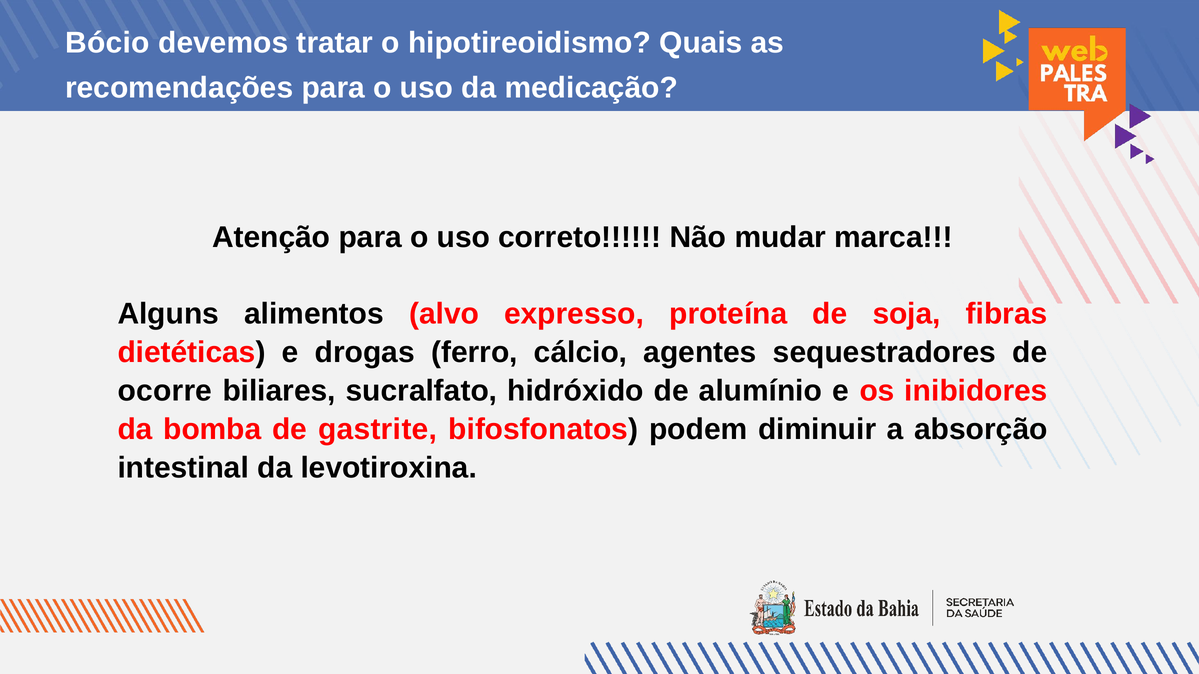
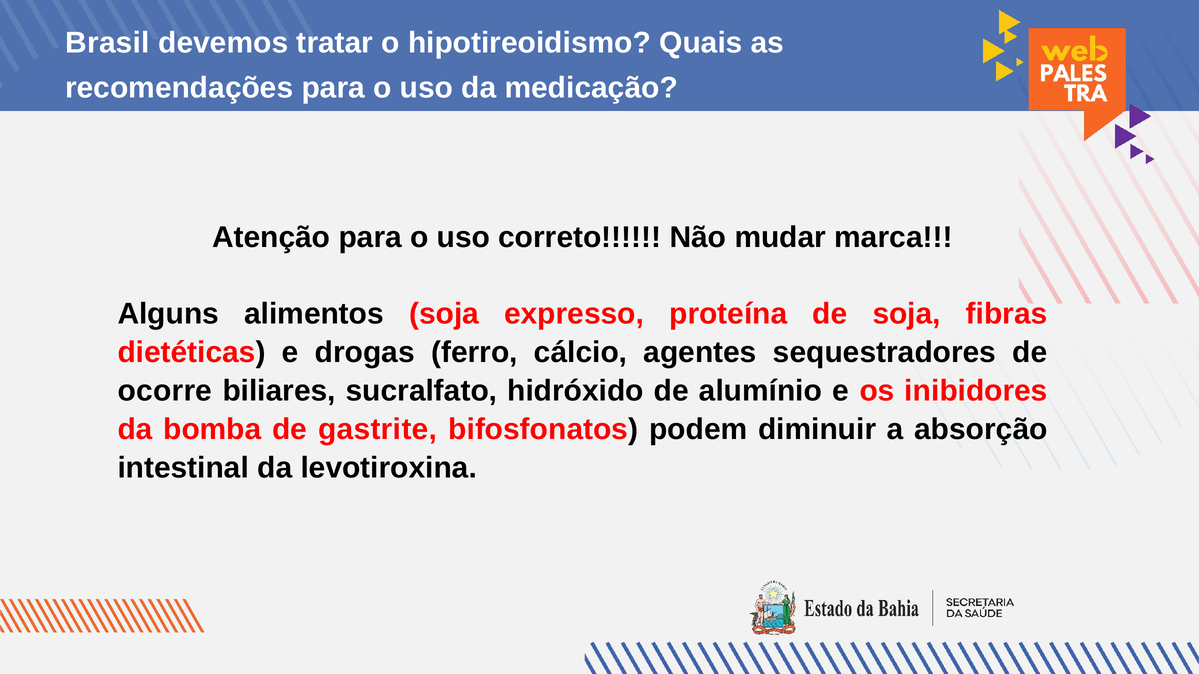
Bócio: Bócio -> Brasil (107, 43)
alimentos alvo: alvo -> soja (444, 314)
